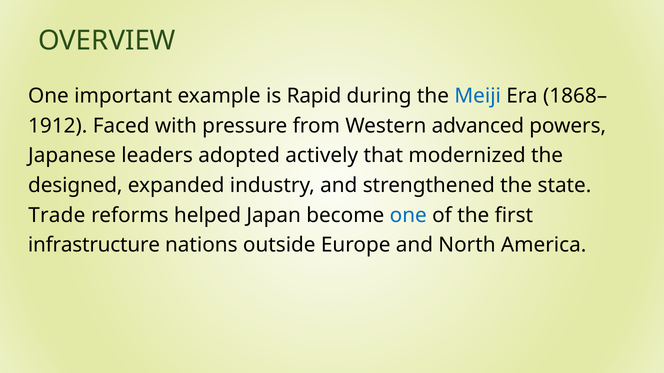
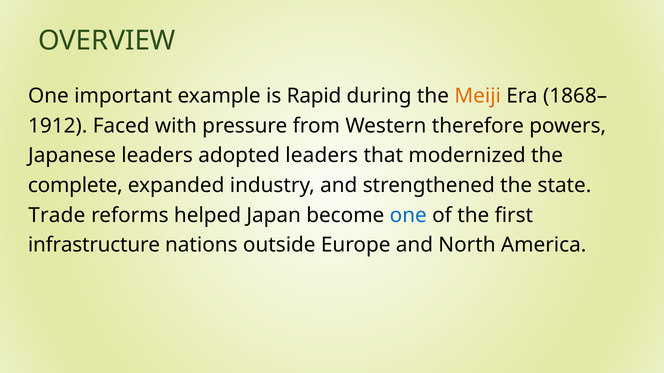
Meiji colour: blue -> orange (478, 96)
advanced: advanced -> therefore (478, 126)
adopted actively: actively -> leaders (322, 156)
designed: designed -> complete (75, 186)
